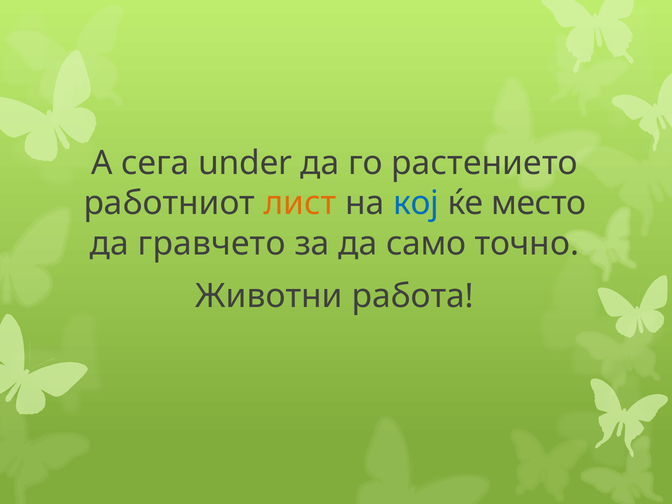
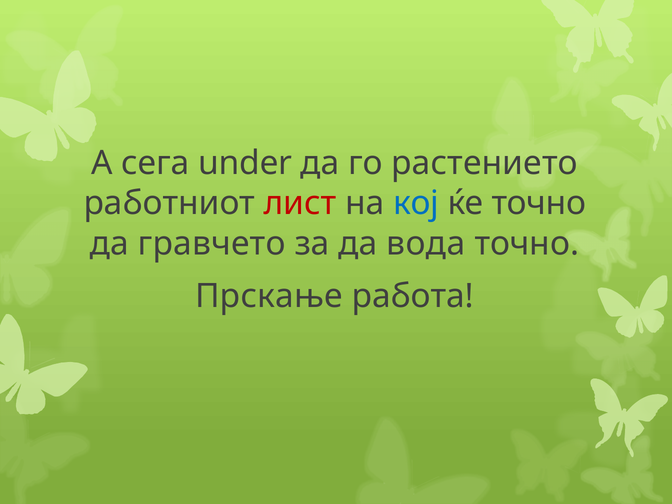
лист colour: orange -> red (300, 203)
ќе место: место -> точно (539, 203)
само: само -> вода (426, 244)
Животни: Животни -> Прскање (269, 296)
